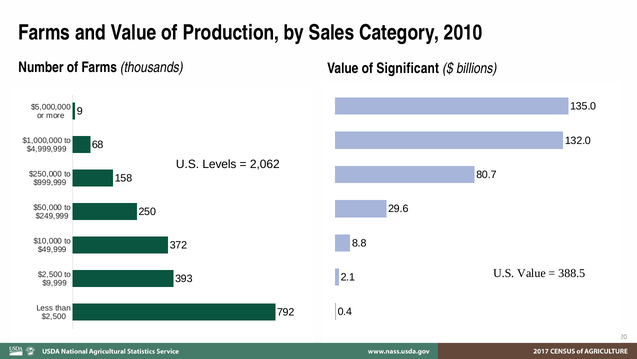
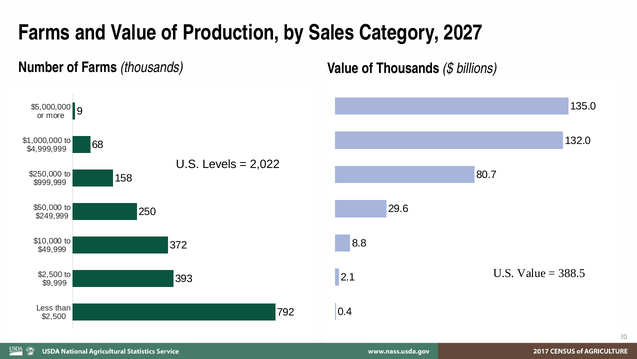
2010: 2010 -> 2027 (463, 33)
of Significant: Significant -> Thousands (408, 68)
2,062: 2,062 -> 2,022 (265, 164)
